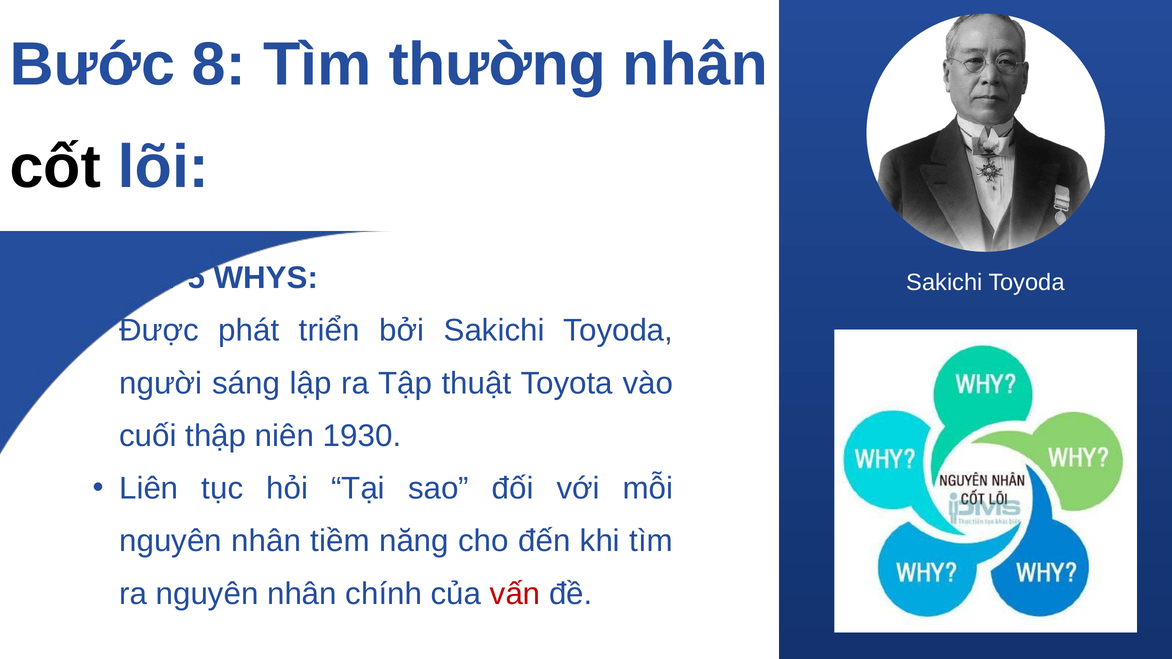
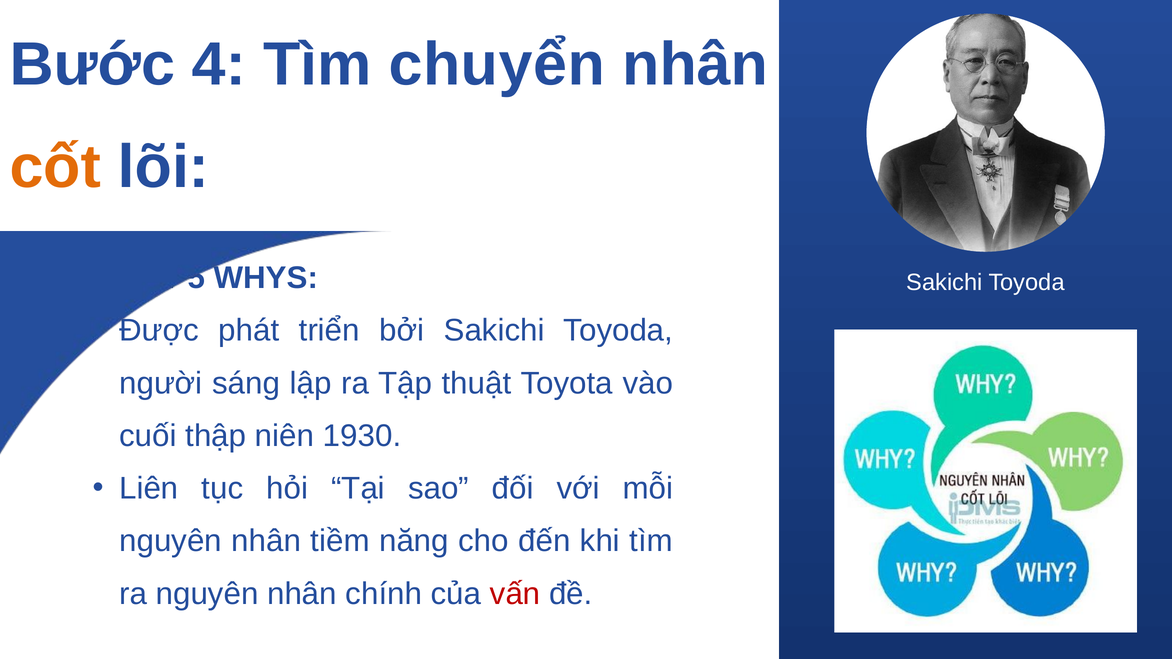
8: 8 -> 4 (219, 65)
thường: thường -> chuyển (497, 65)
cốt colour: black -> orange (55, 167)
